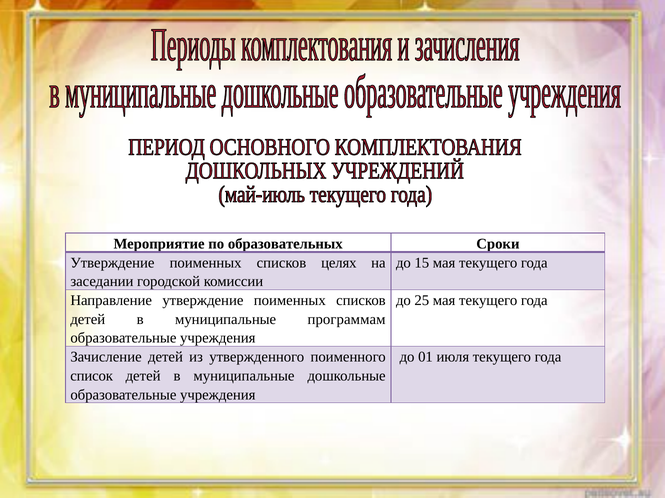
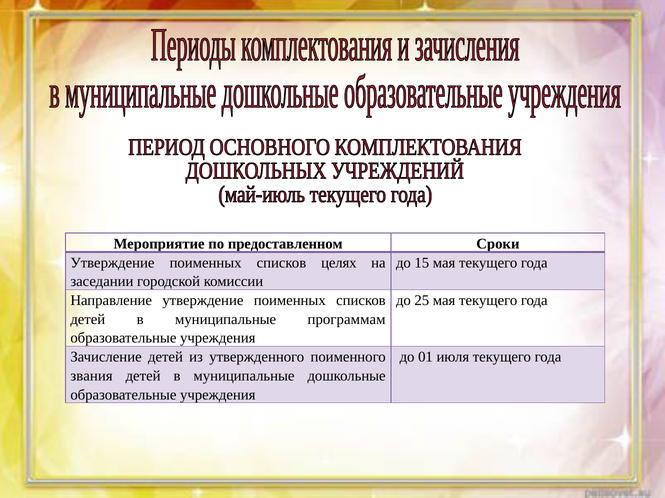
образовательных: образовательных -> предоставленном (285, 244)
список: список -> звания (92, 376)
